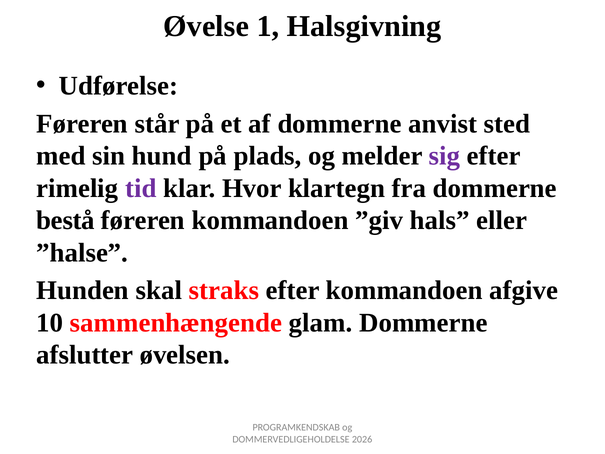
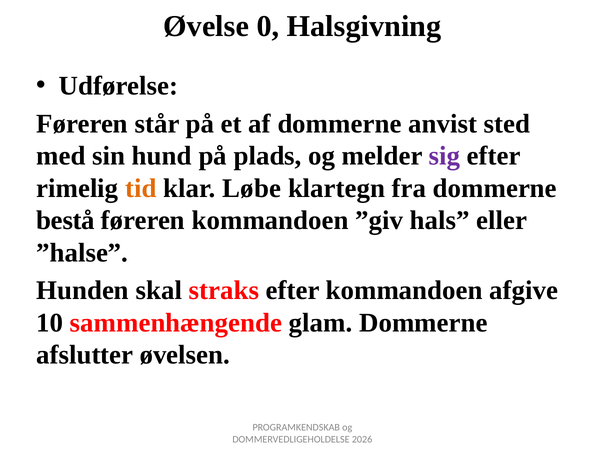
1: 1 -> 0 (268, 26)
tid colour: purple -> orange (141, 188)
Hvor: Hvor -> Løbe (252, 188)
